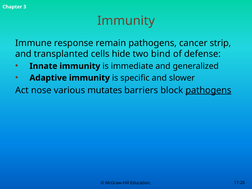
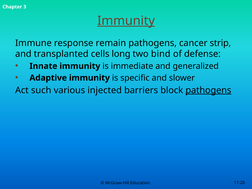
Immunity underline: none -> present (126, 21)
hide: hide -> long (121, 54)
nose: nose -> such (41, 90)
mutates: mutates -> injected (105, 90)
